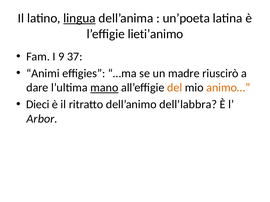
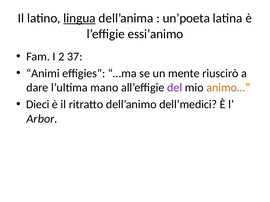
lieti’animo: lieti’animo -> essi’animo (156, 34)
9: 9 -> 2 (61, 57)
madre: madre -> mente (184, 73)
mano underline: present -> none (104, 88)
del colour: orange -> purple (175, 88)
dell’labbra: dell’labbra -> dell’medici (188, 105)
